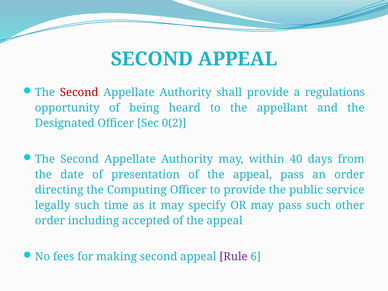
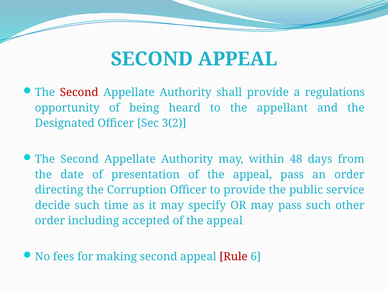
0(2: 0(2 -> 3(2 (174, 123)
40: 40 -> 48 (296, 159)
Computing: Computing -> Corruption (137, 190)
legally: legally -> decide (53, 205)
Rule colour: purple -> red (233, 257)
